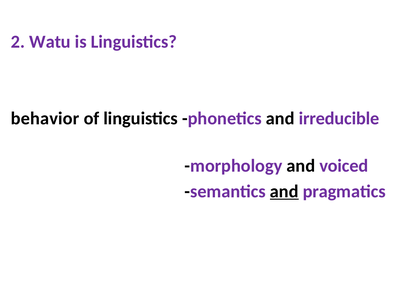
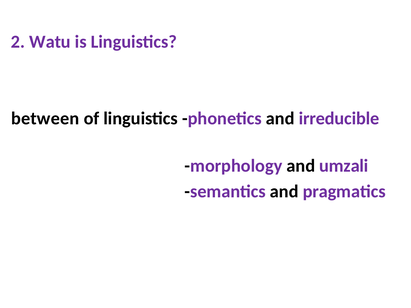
behavior: behavior -> between (45, 118)
voiced: voiced -> umzali (344, 166)
and underline: present -> none (284, 192)
